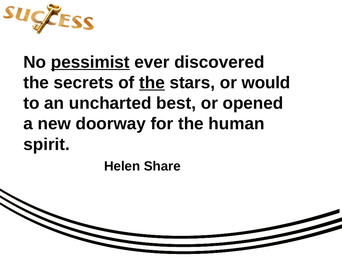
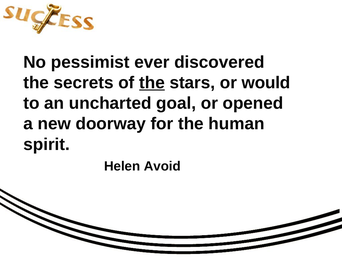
pessimist underline: present -> none (90, 62)
best: best -> goal (176, 103)
Share: Share -> Avoid (162, 166)
